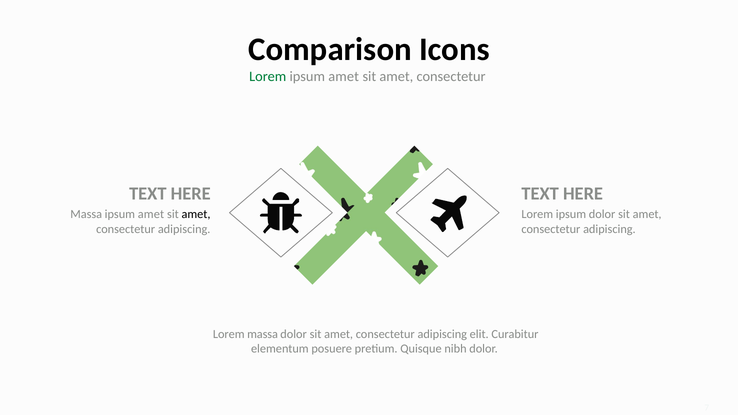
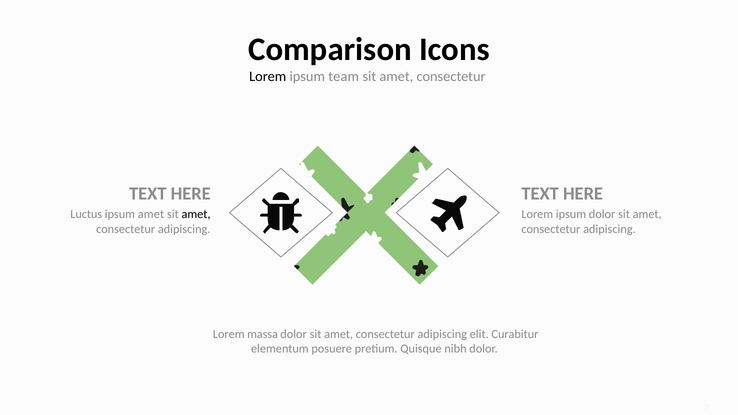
Lorem colour: green -> black (268, 76)
amet: amet -> team (344, 76)
Massa: Massa -> Luctus (86, 214)
